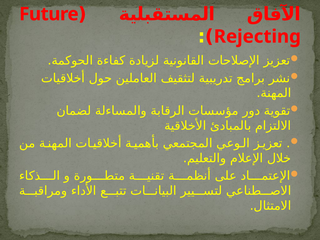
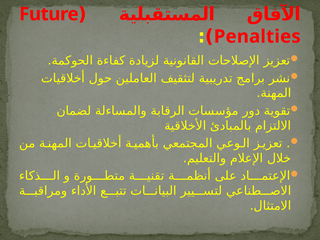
Rejecting: Rejecting -> Penalties (257, 37)
